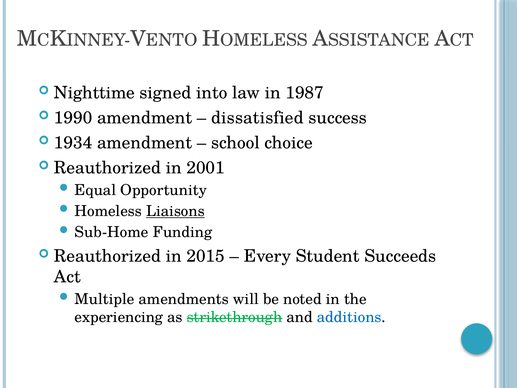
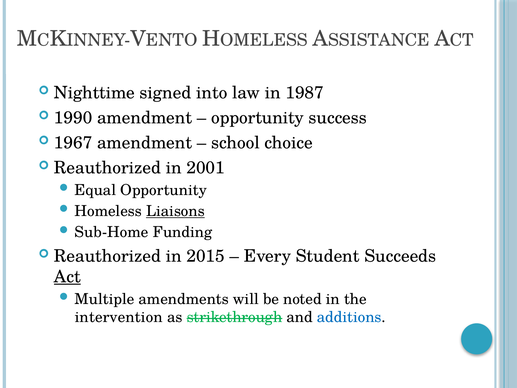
dissatisfied: dissatisfied -> opportunity (258, 118)
1934: 1934 -> 1967 (73, 143)
Act underline: none -> present (67, 277)
experiencing: experiencing -> intervention (119, 317)
